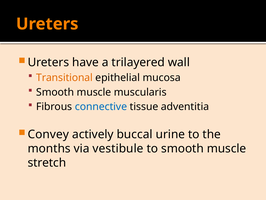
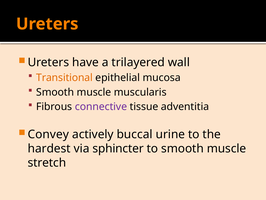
connective colour: blue -> purple (101, 106)
months: months -> hardest (49, 148)
vestibule: vestibule -> sphincter (118, 148)
